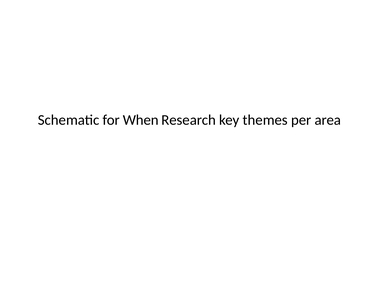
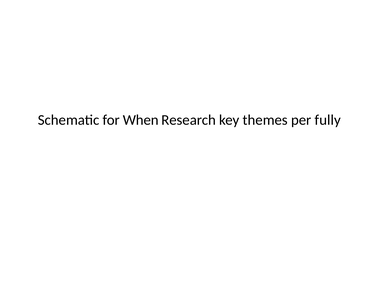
area: area -> fully (328, 120)
